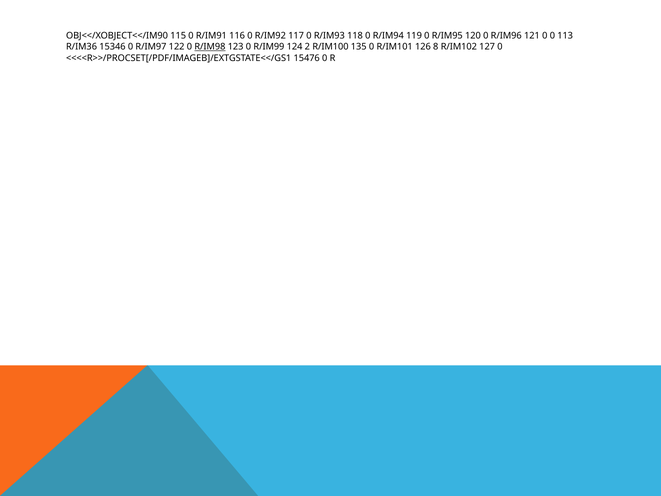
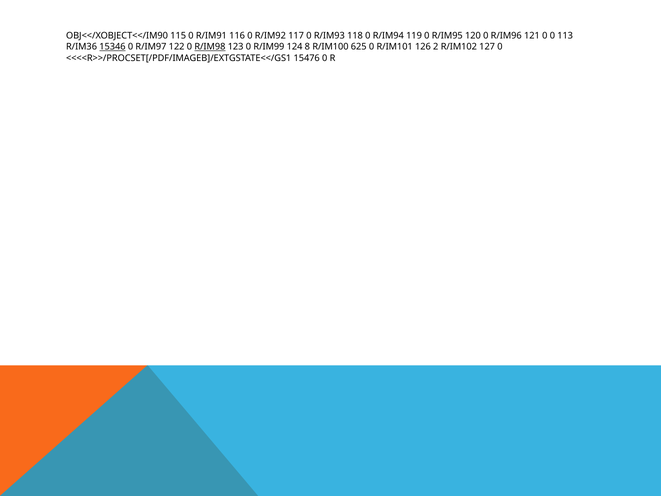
15346 underline: none -> present (112, 47)
2: 2 -> 8 (307, 47)
135: 135 -> 625 (359, 47)
8: 8 -> 2 (436, 47)
